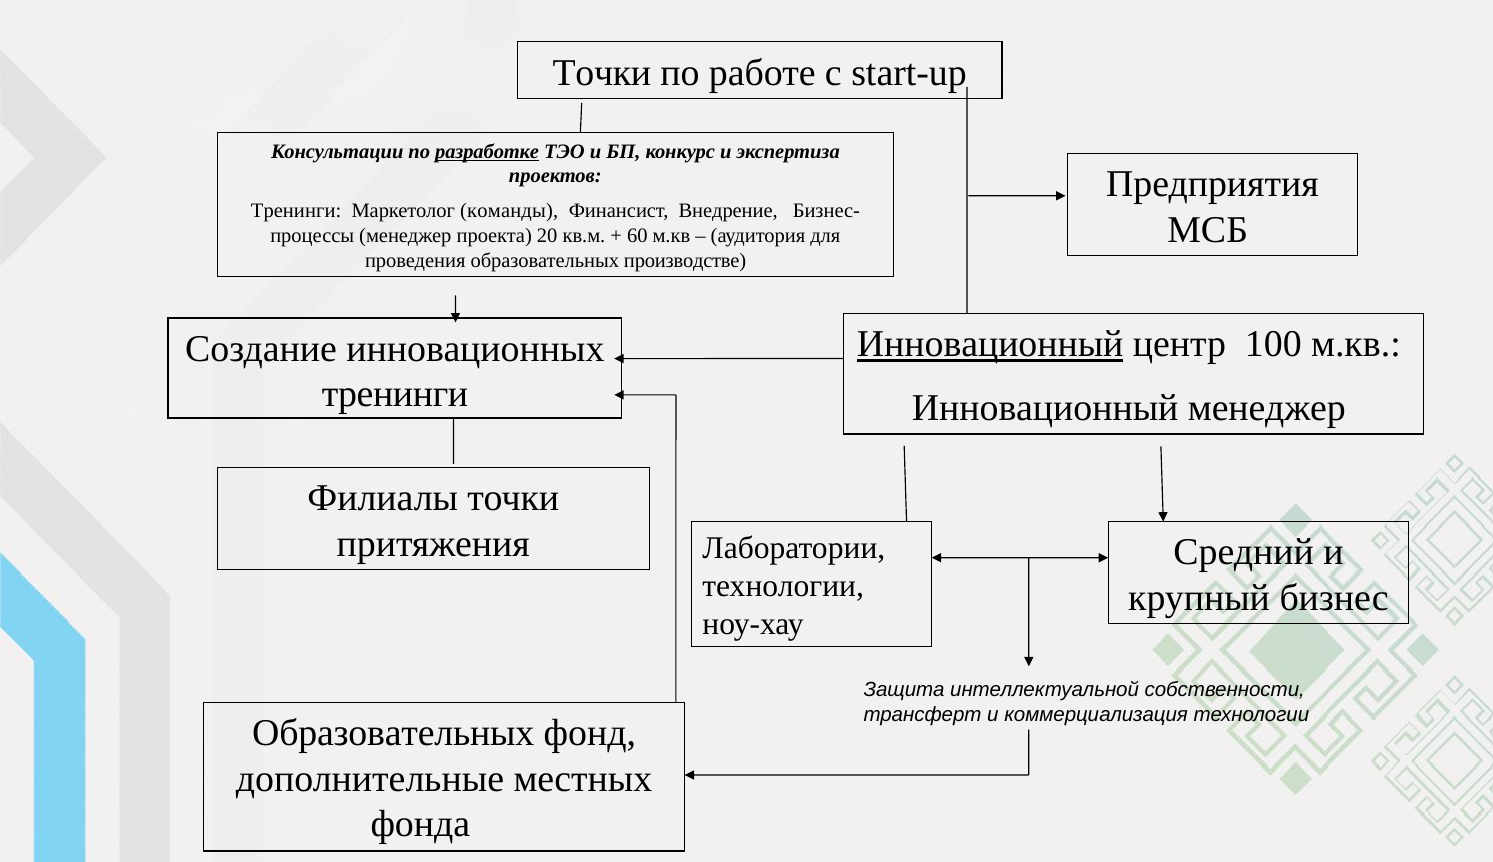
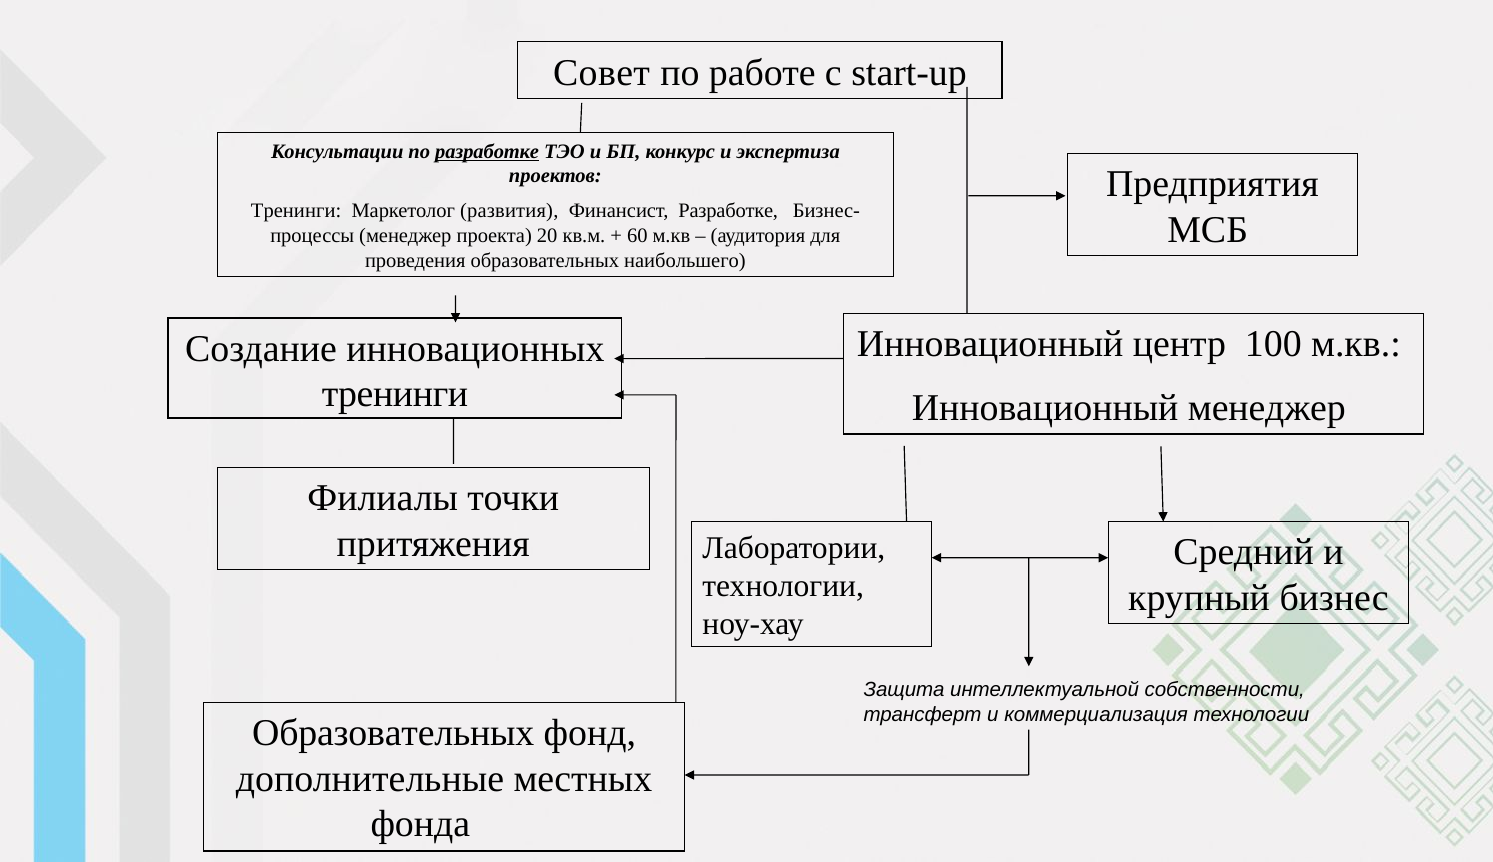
Точки: Точки -> Совет (602, 73)
команды: команды -> развития (509, 211)
Финансист Внедрение: Внедрение -> Разработке (728, 211)
производстве: производстве -> наибольшего (685, 260)
Инновационный underline: present -> none (990, 344)
